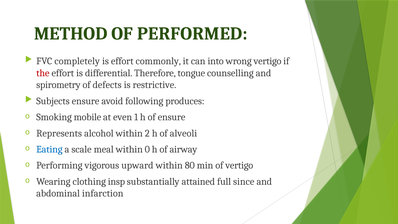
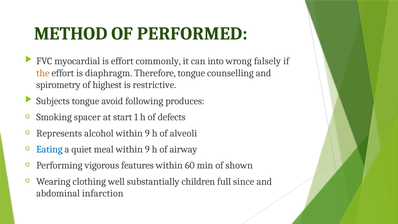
completely: completely -> myocardial (77, 61)
wrong vertigo: vertigo -> falsely (267, 61)
the colour: red -> orange (43, 73)
differential: differential -> diaphragm (109, 73)
defects: defects -> highest (107, 85)
Subjects ensure: ensure -> tongue (86, 101)
mobile: mobile -> spacer (87, 117)
even: even -> start (123, 117)
of ensure: ensure -> defects (172, 117)
alcohol within 2: 2 -> 9 (147, 133)
scale: scale -> quiet (82, 149)
meal within 0: 0 -> 9 (147, 149)
upward: upward -> features (137, 165)
80: 80 -> 60 (190, 165)
of vertigo: vertigo -> shown (239, 165)
insp: insp -> well (116, 181)
attained: attained -> children (198, 181)
